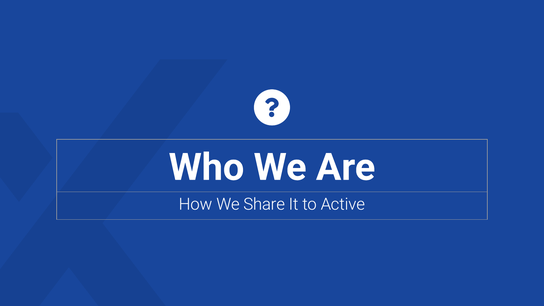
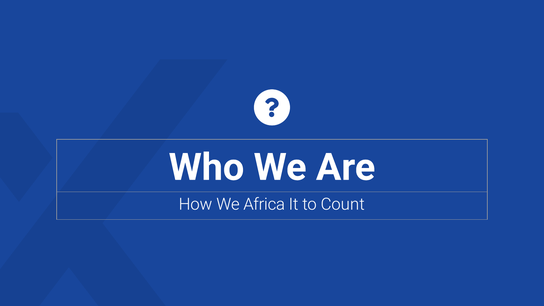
Share: Share -> Africa (264, 205)
Active: Active -> Count (343, 205)
